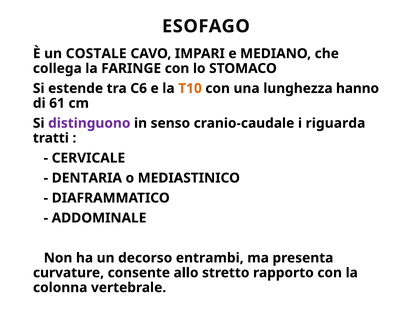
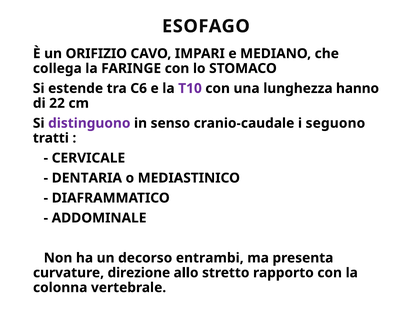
COSTALE: COSTALE -> ORIFIZIO (96, 54)
T10 colour: orange -> purple (190, 88)
61: 61 -> 22 (57, 103)
riguarda: riguarda -> seguono (335, 123)
consente: consente -> direzione (139, 273)
